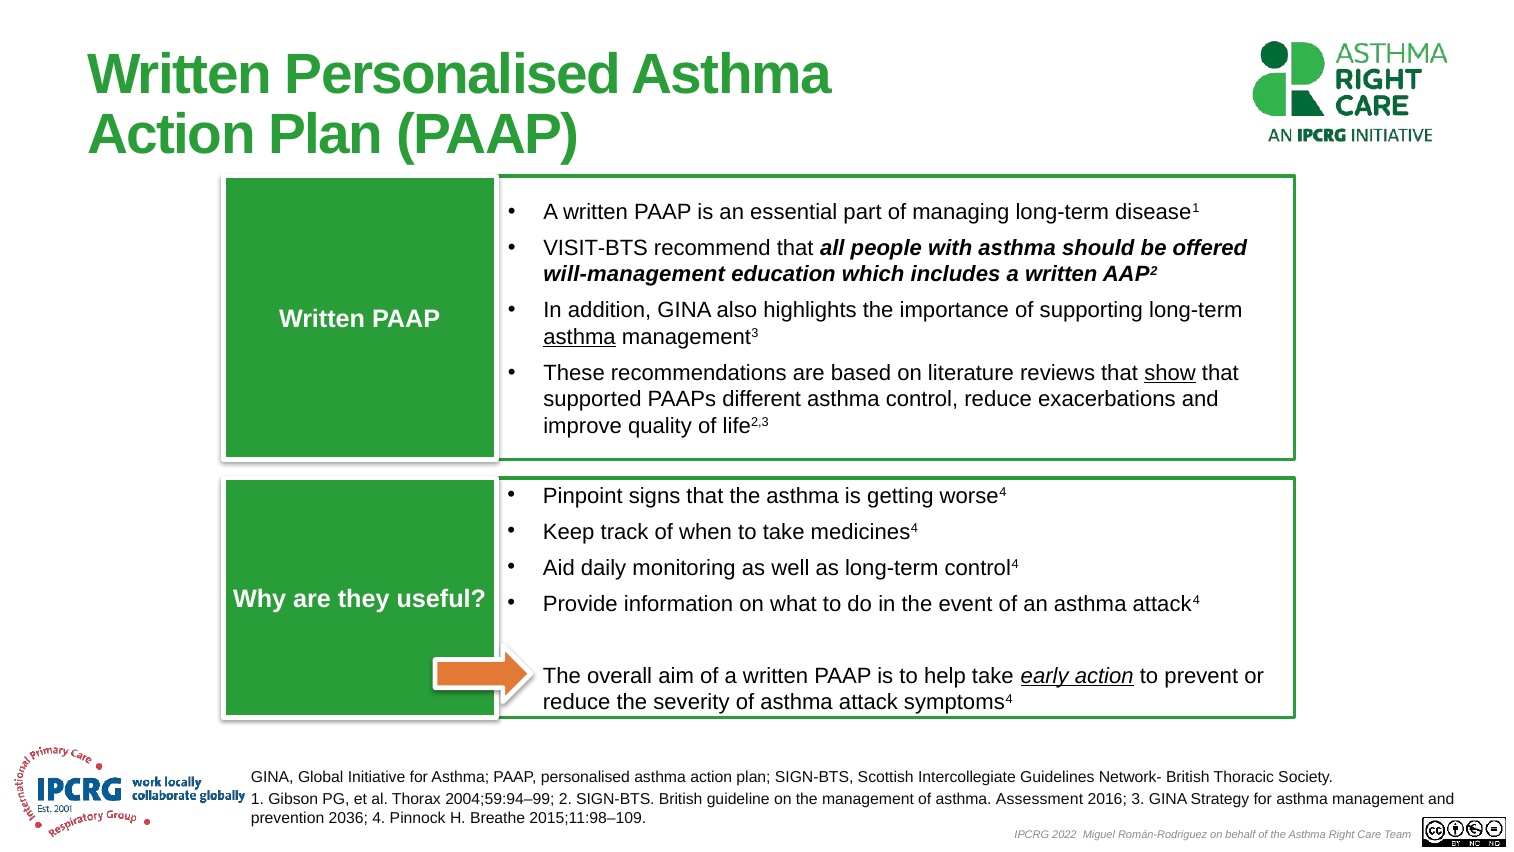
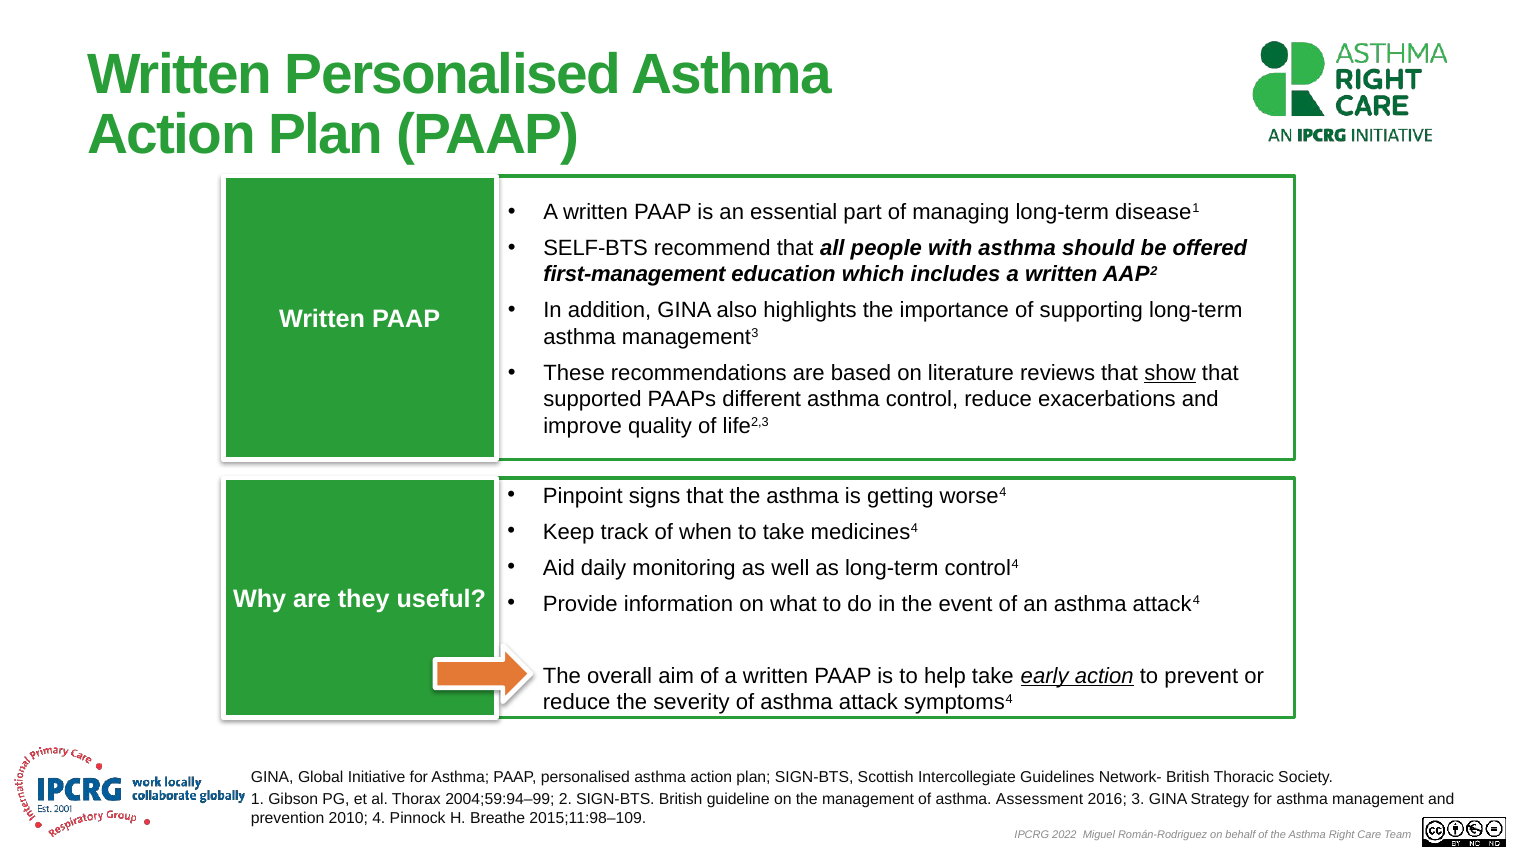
VISIT-BTS: VISIT-BTS -> SELF-BTS (596, 248)
will-management: will-management -> first-management (634, 275)
asthma underline: present -> none (580, 337)
2036: 2036 -> 2010 (348, 818)
